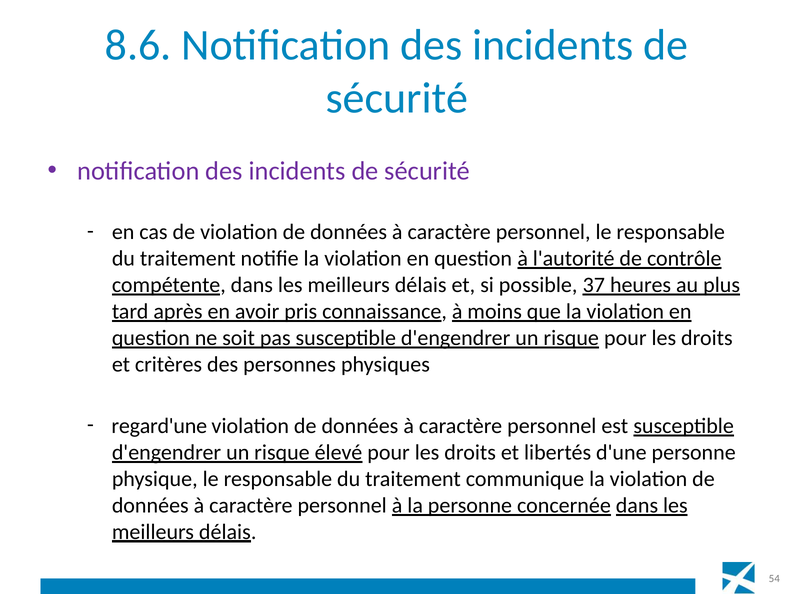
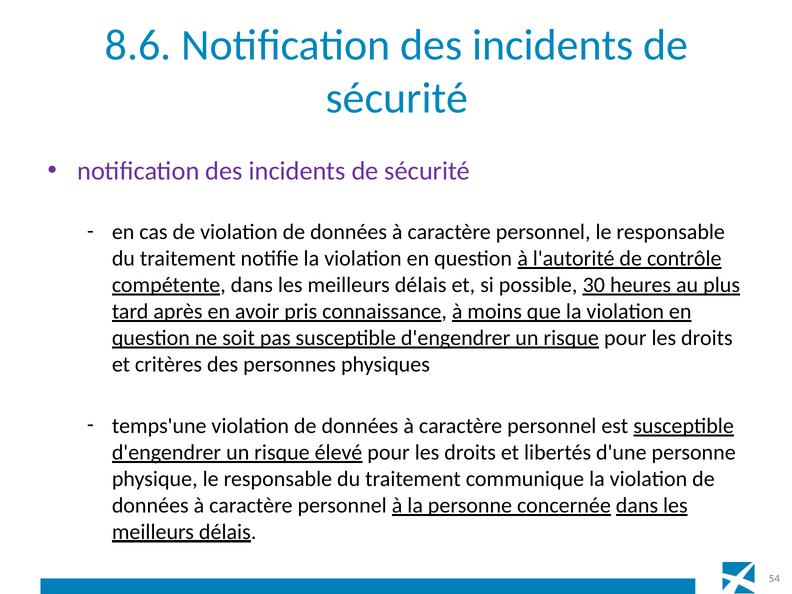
37: 37 -> 30 (594, 285)
regard'une: regard'une -> temps'une (159, 426)
